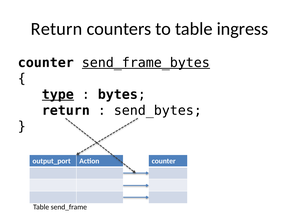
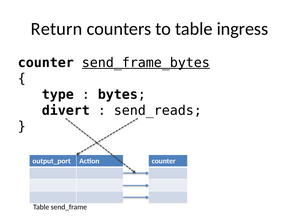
type underline: present -> none (58, 95)
return: return -> divert (66, 111)
send_bytes: send_bytes -> send_reads (158, 111)
